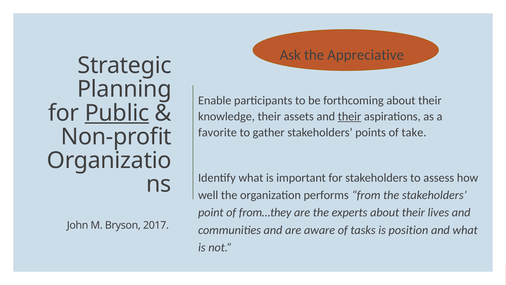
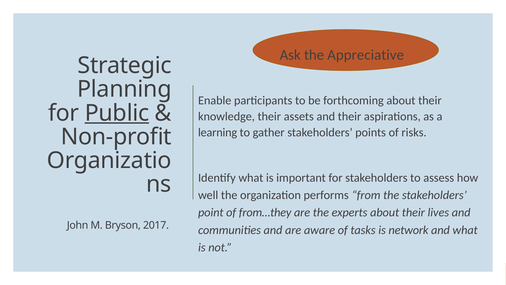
their underline: present -> none (350, 116)
favorite: favorite -> learning (218, 132)
take: take -> risks (414, 132)
position: position -> network (409, 230)
